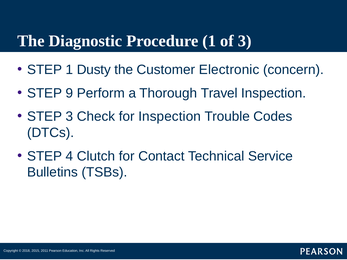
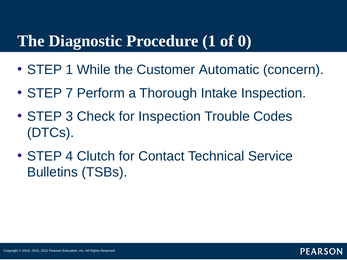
of 3: 3 -> 0 (245, 41)
Dusty: Dusty -> While (94, 70)
Electronic: Electronic -> Automatic (229, 70)
9: 9 -> 7 (69, 93)
Travel: Travel -> Intake (219, 93)
